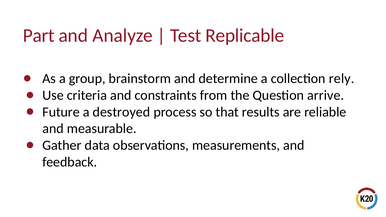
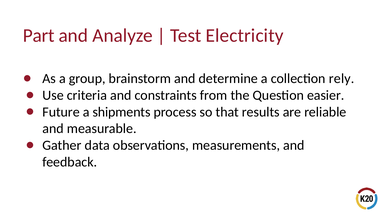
Replicable: Replicable -> Electricity (245, 36)
arrive: arrive -> easier (326, 95)
destroyed: destroyed -> shipments (122, 112)
